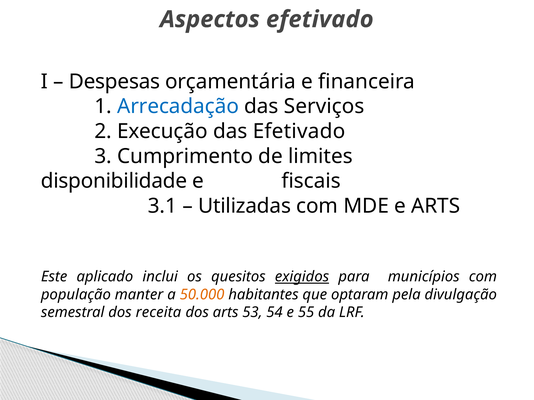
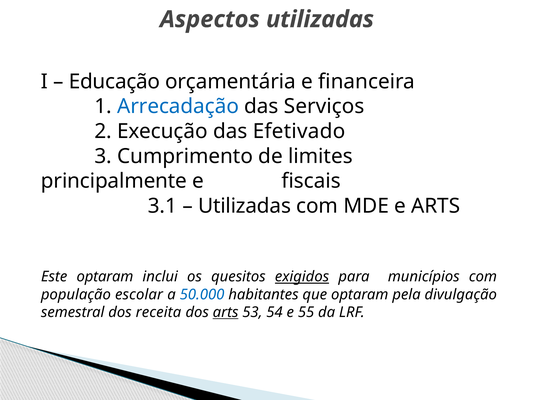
Aspectos efetivado: efetivado -> utilizadas (320, 19)
Despesas: Despesas -> Educação (114, 82)
disponibilidade: disponibilidade -> principalmente (114, 181)
Este aplicado: aplicado -> optaram (105, 277)
manter: manter -> escolar (139, 295)
50.000 colour: orange -> blue (202, 295)
arts underline: none -> present (226, 313)
